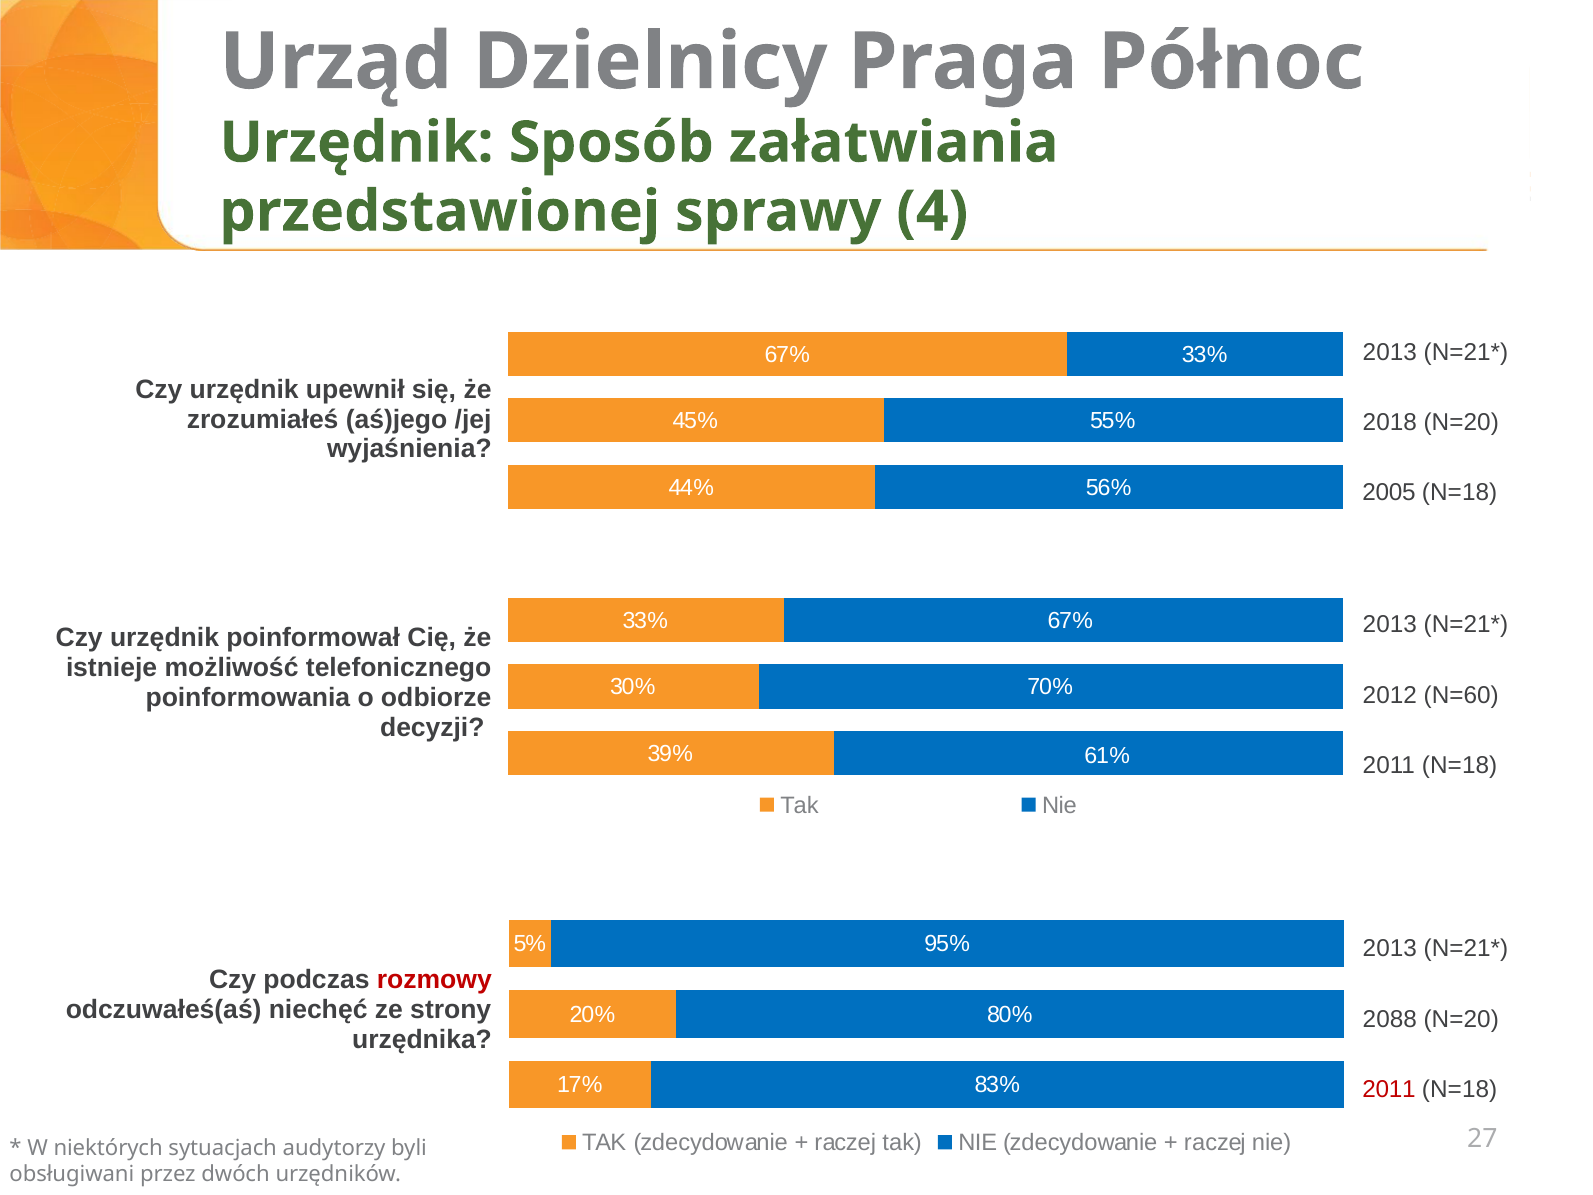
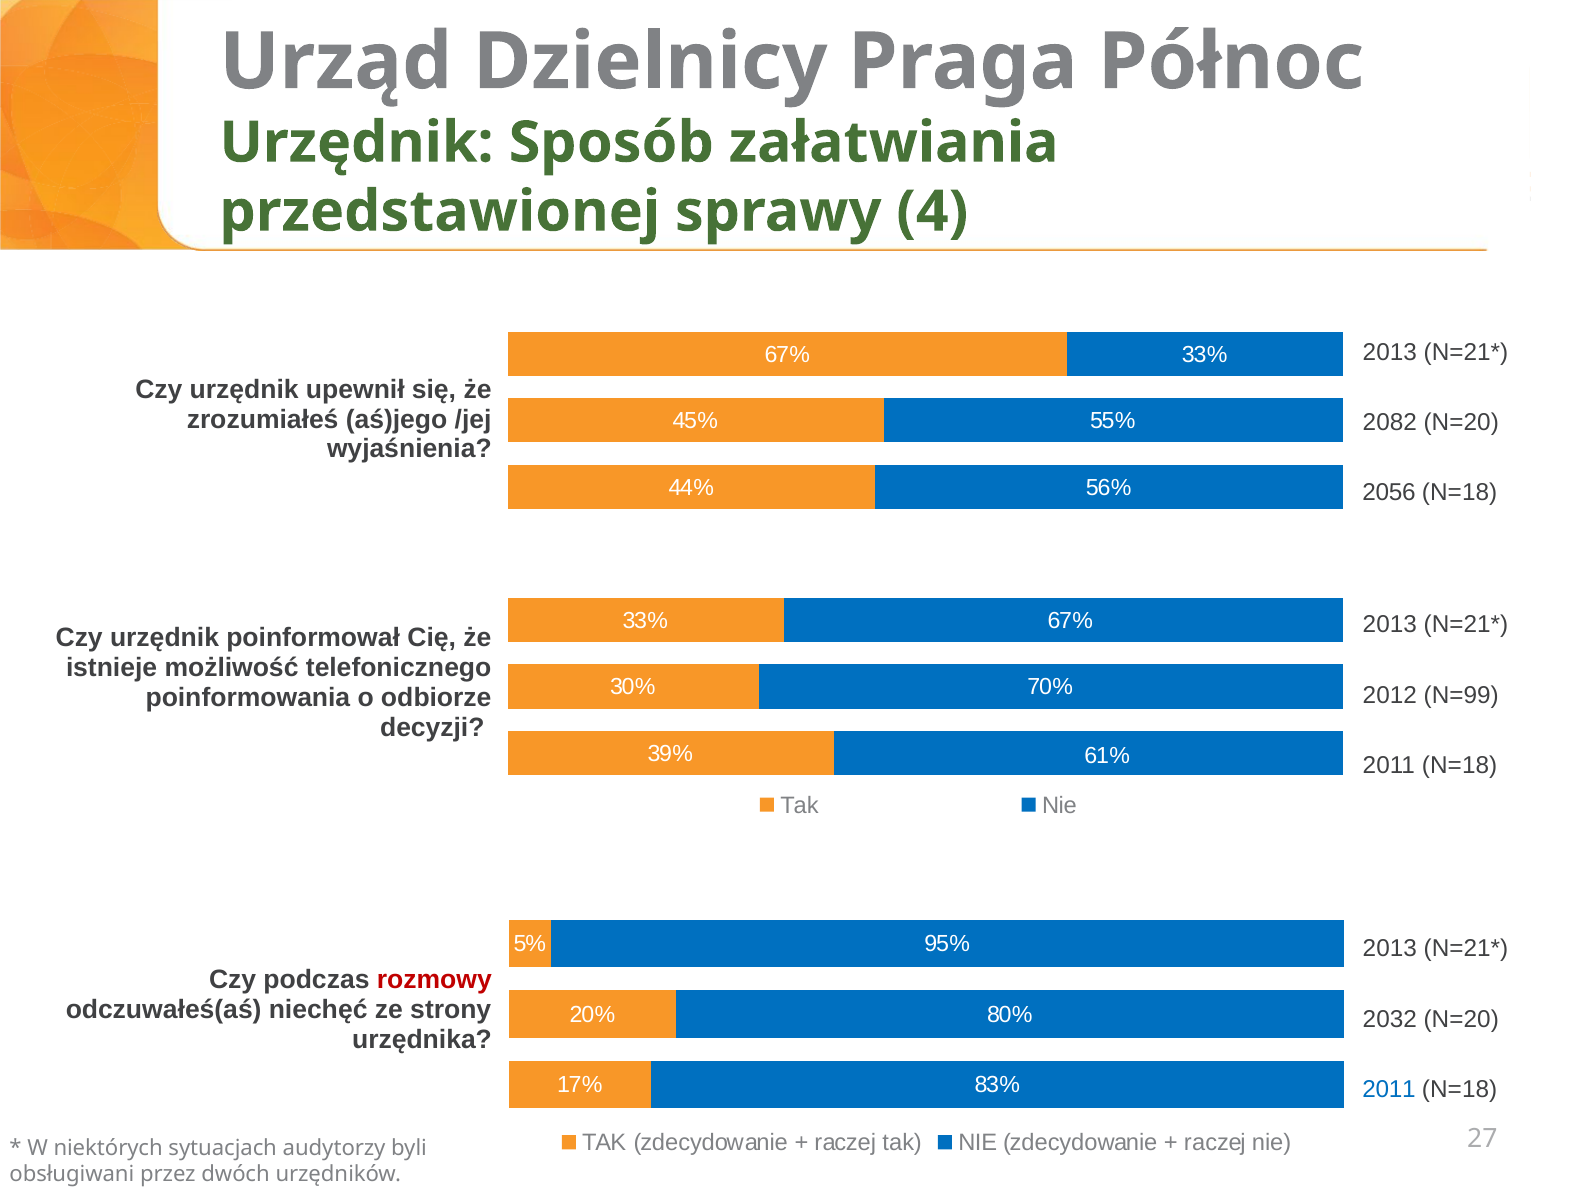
2018: 2018 -> 2082 (1390, 422)
2005: 2005 -> 2056 (1389, 492)
N=60: N=60 -> N=99 (1461, 695)
2088: 2088 -> 2032 (1390, 1019)
2011 colour: red -> blue (1389, 1089)
